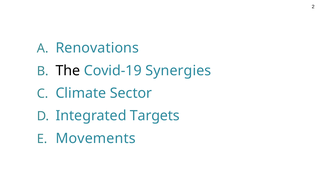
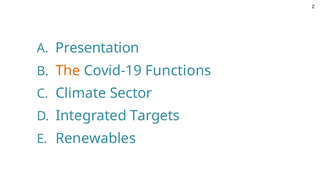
Renovations: Renovations -> Presentation (97, 48)
The colour: black -> orange (68, 71)
Synergies: Synergies -> Functions (178, 71)
Movements: Movements -> Renewables (96, 138)
